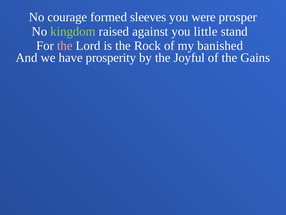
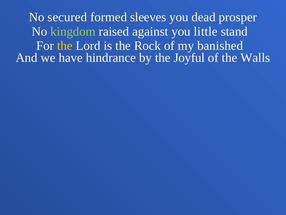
courage: courage -> secured (67, 17)
were: were -> dead (204, 17)
the colour: pink -> yellow (65, 46)
prosperity: prosperity -> hindrance (111, 58)
Gains: Gains -> Walls (255, 58)
